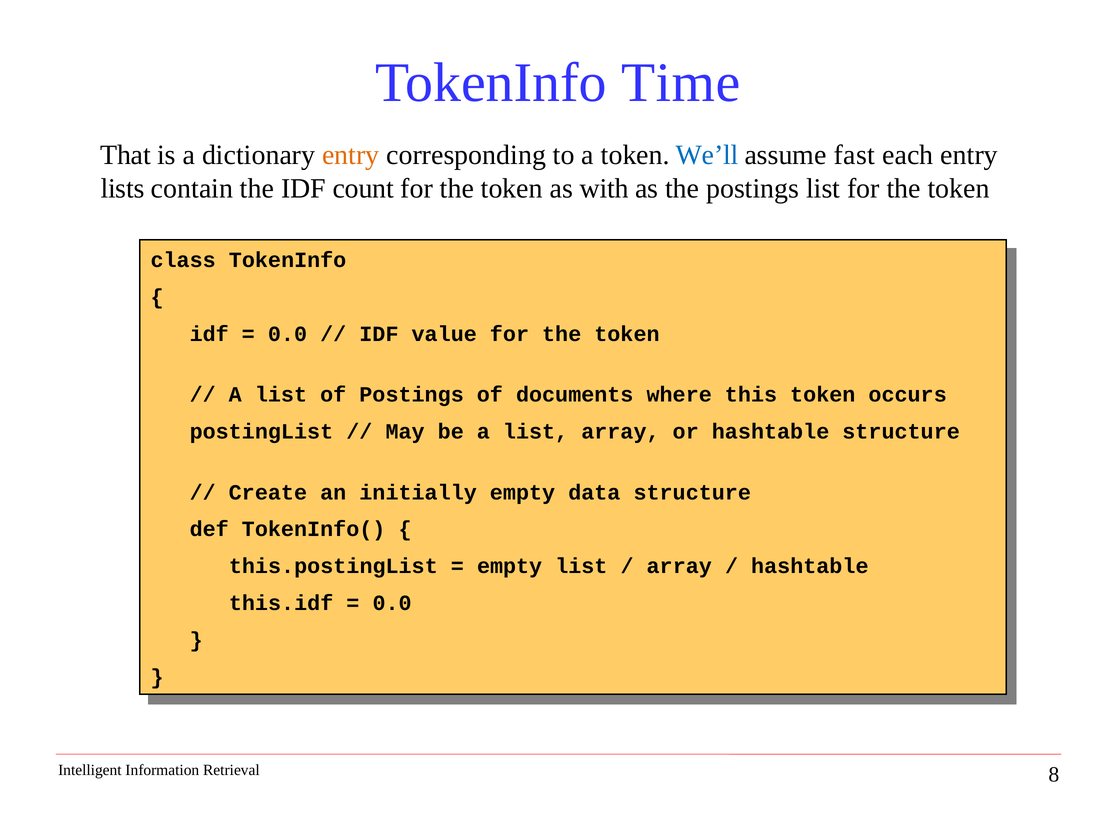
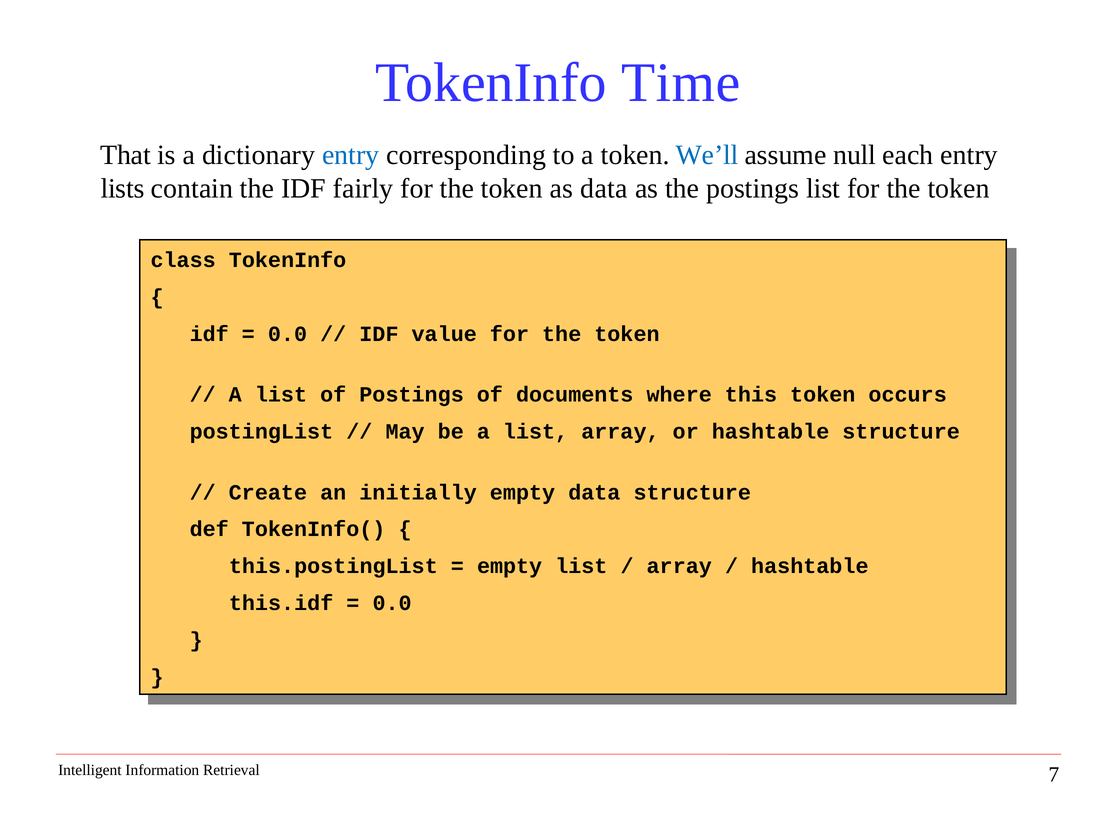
entry colour: orange -> blue (351, 155)
fast: fast -> null (855, 155)
count: count -> fairly (363, 188)
as with: with -> data (604, 188)
8: 8 -> 7 (1054, 774)
